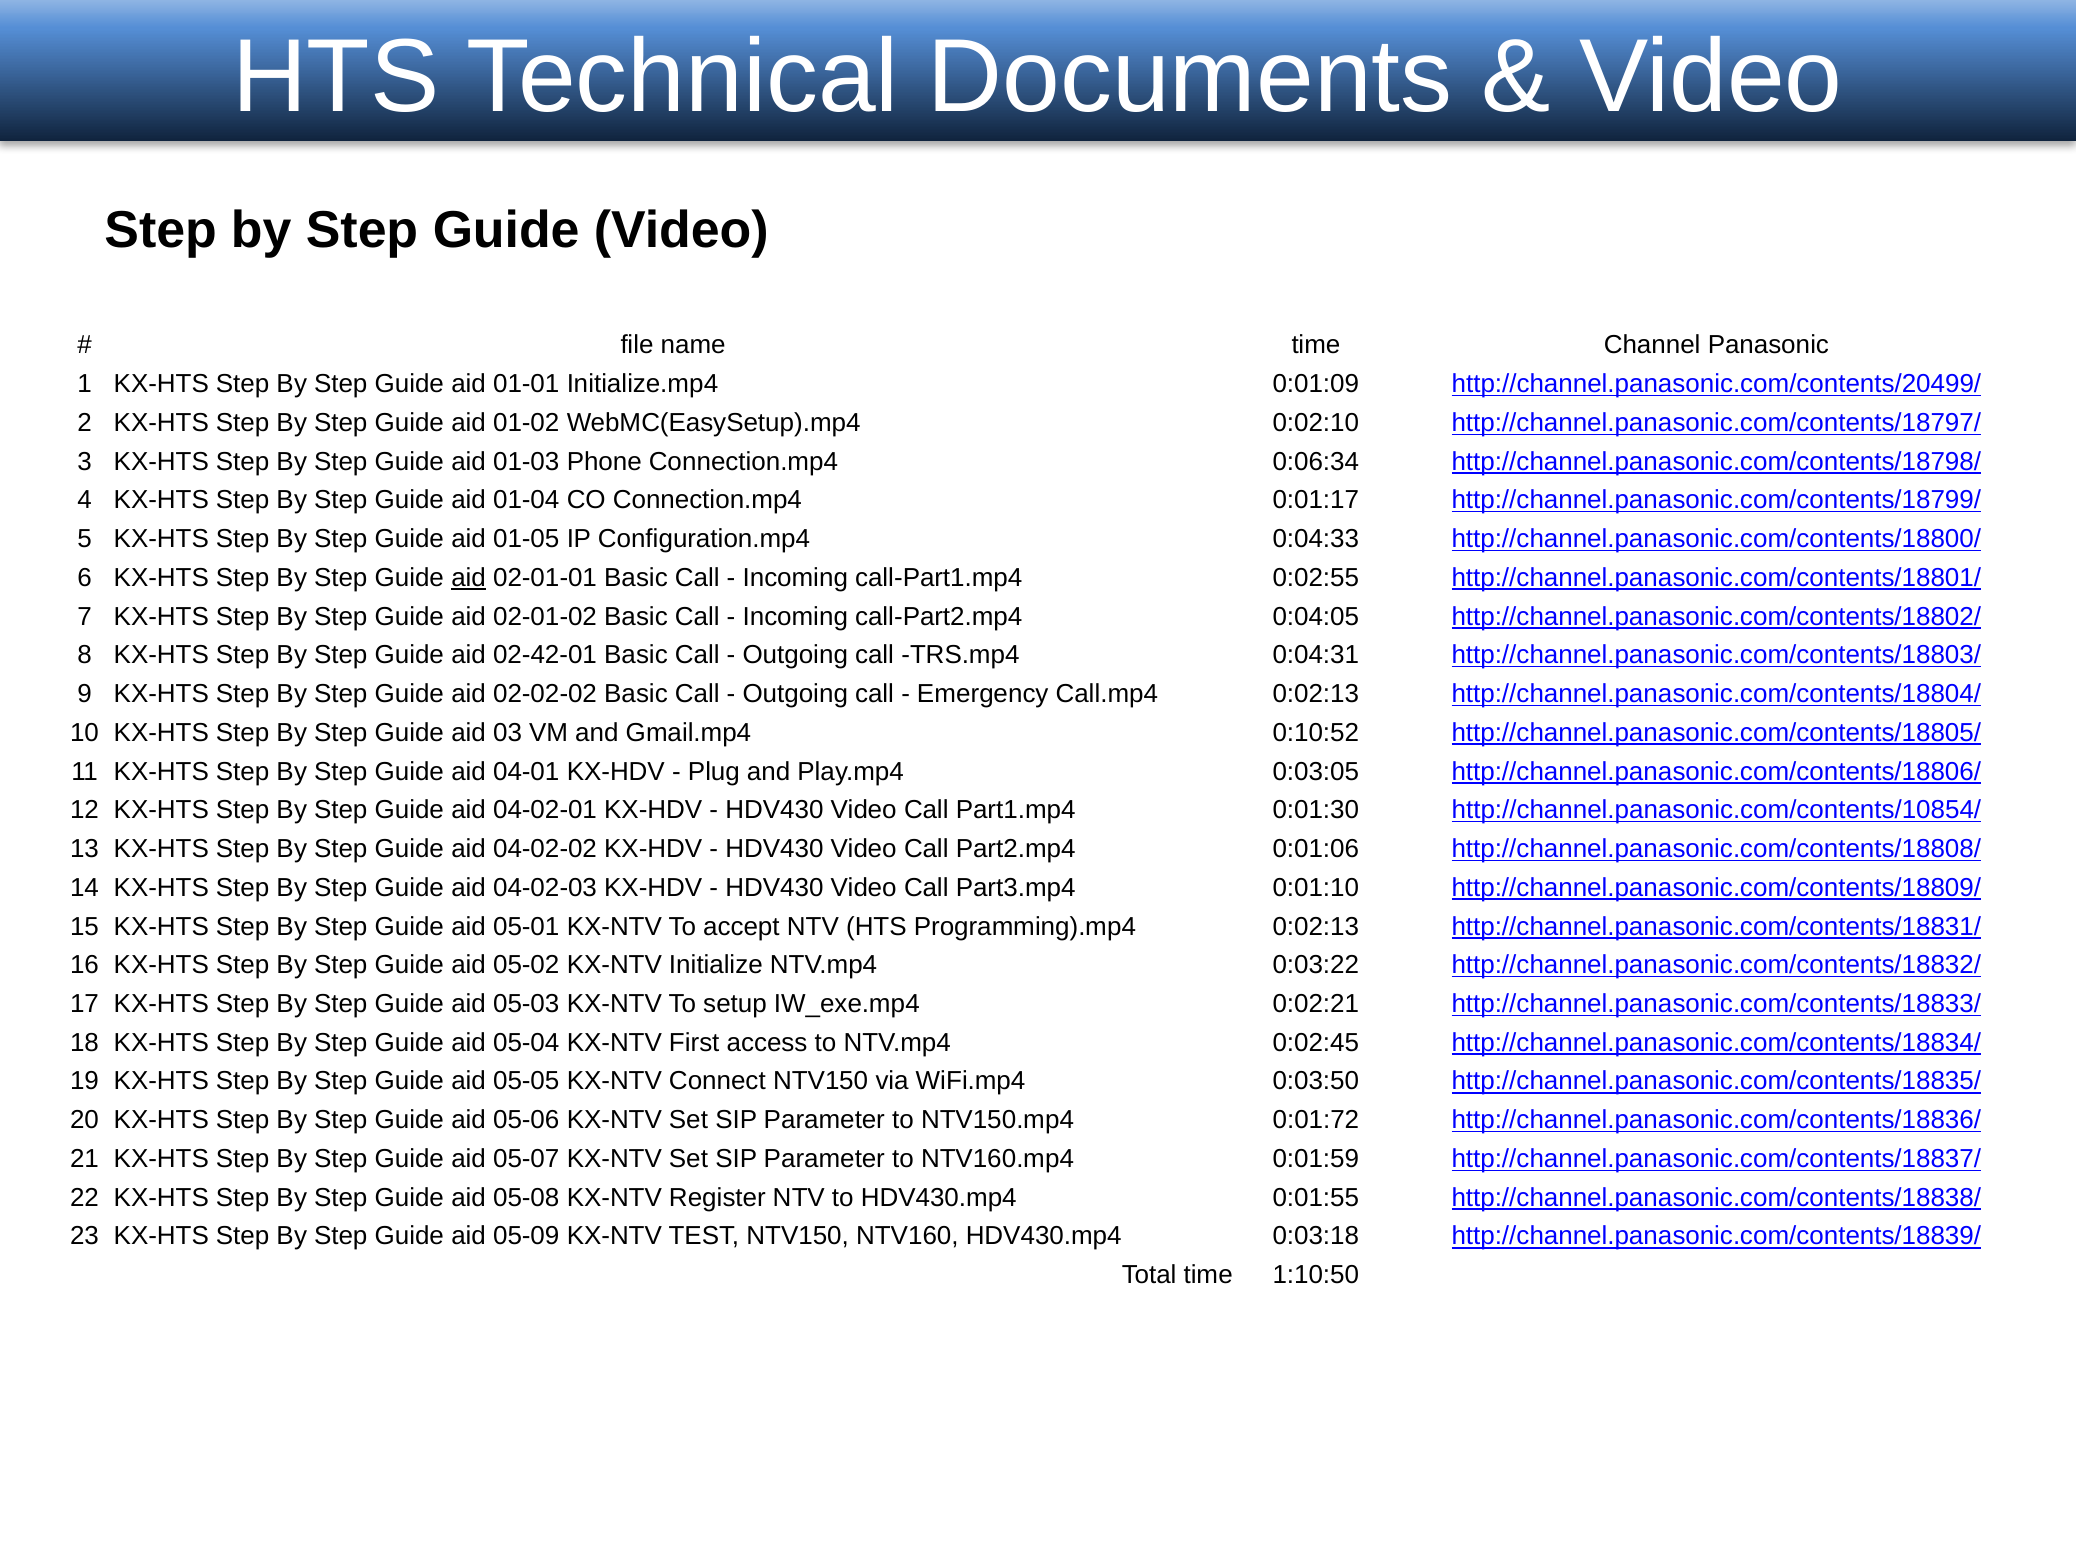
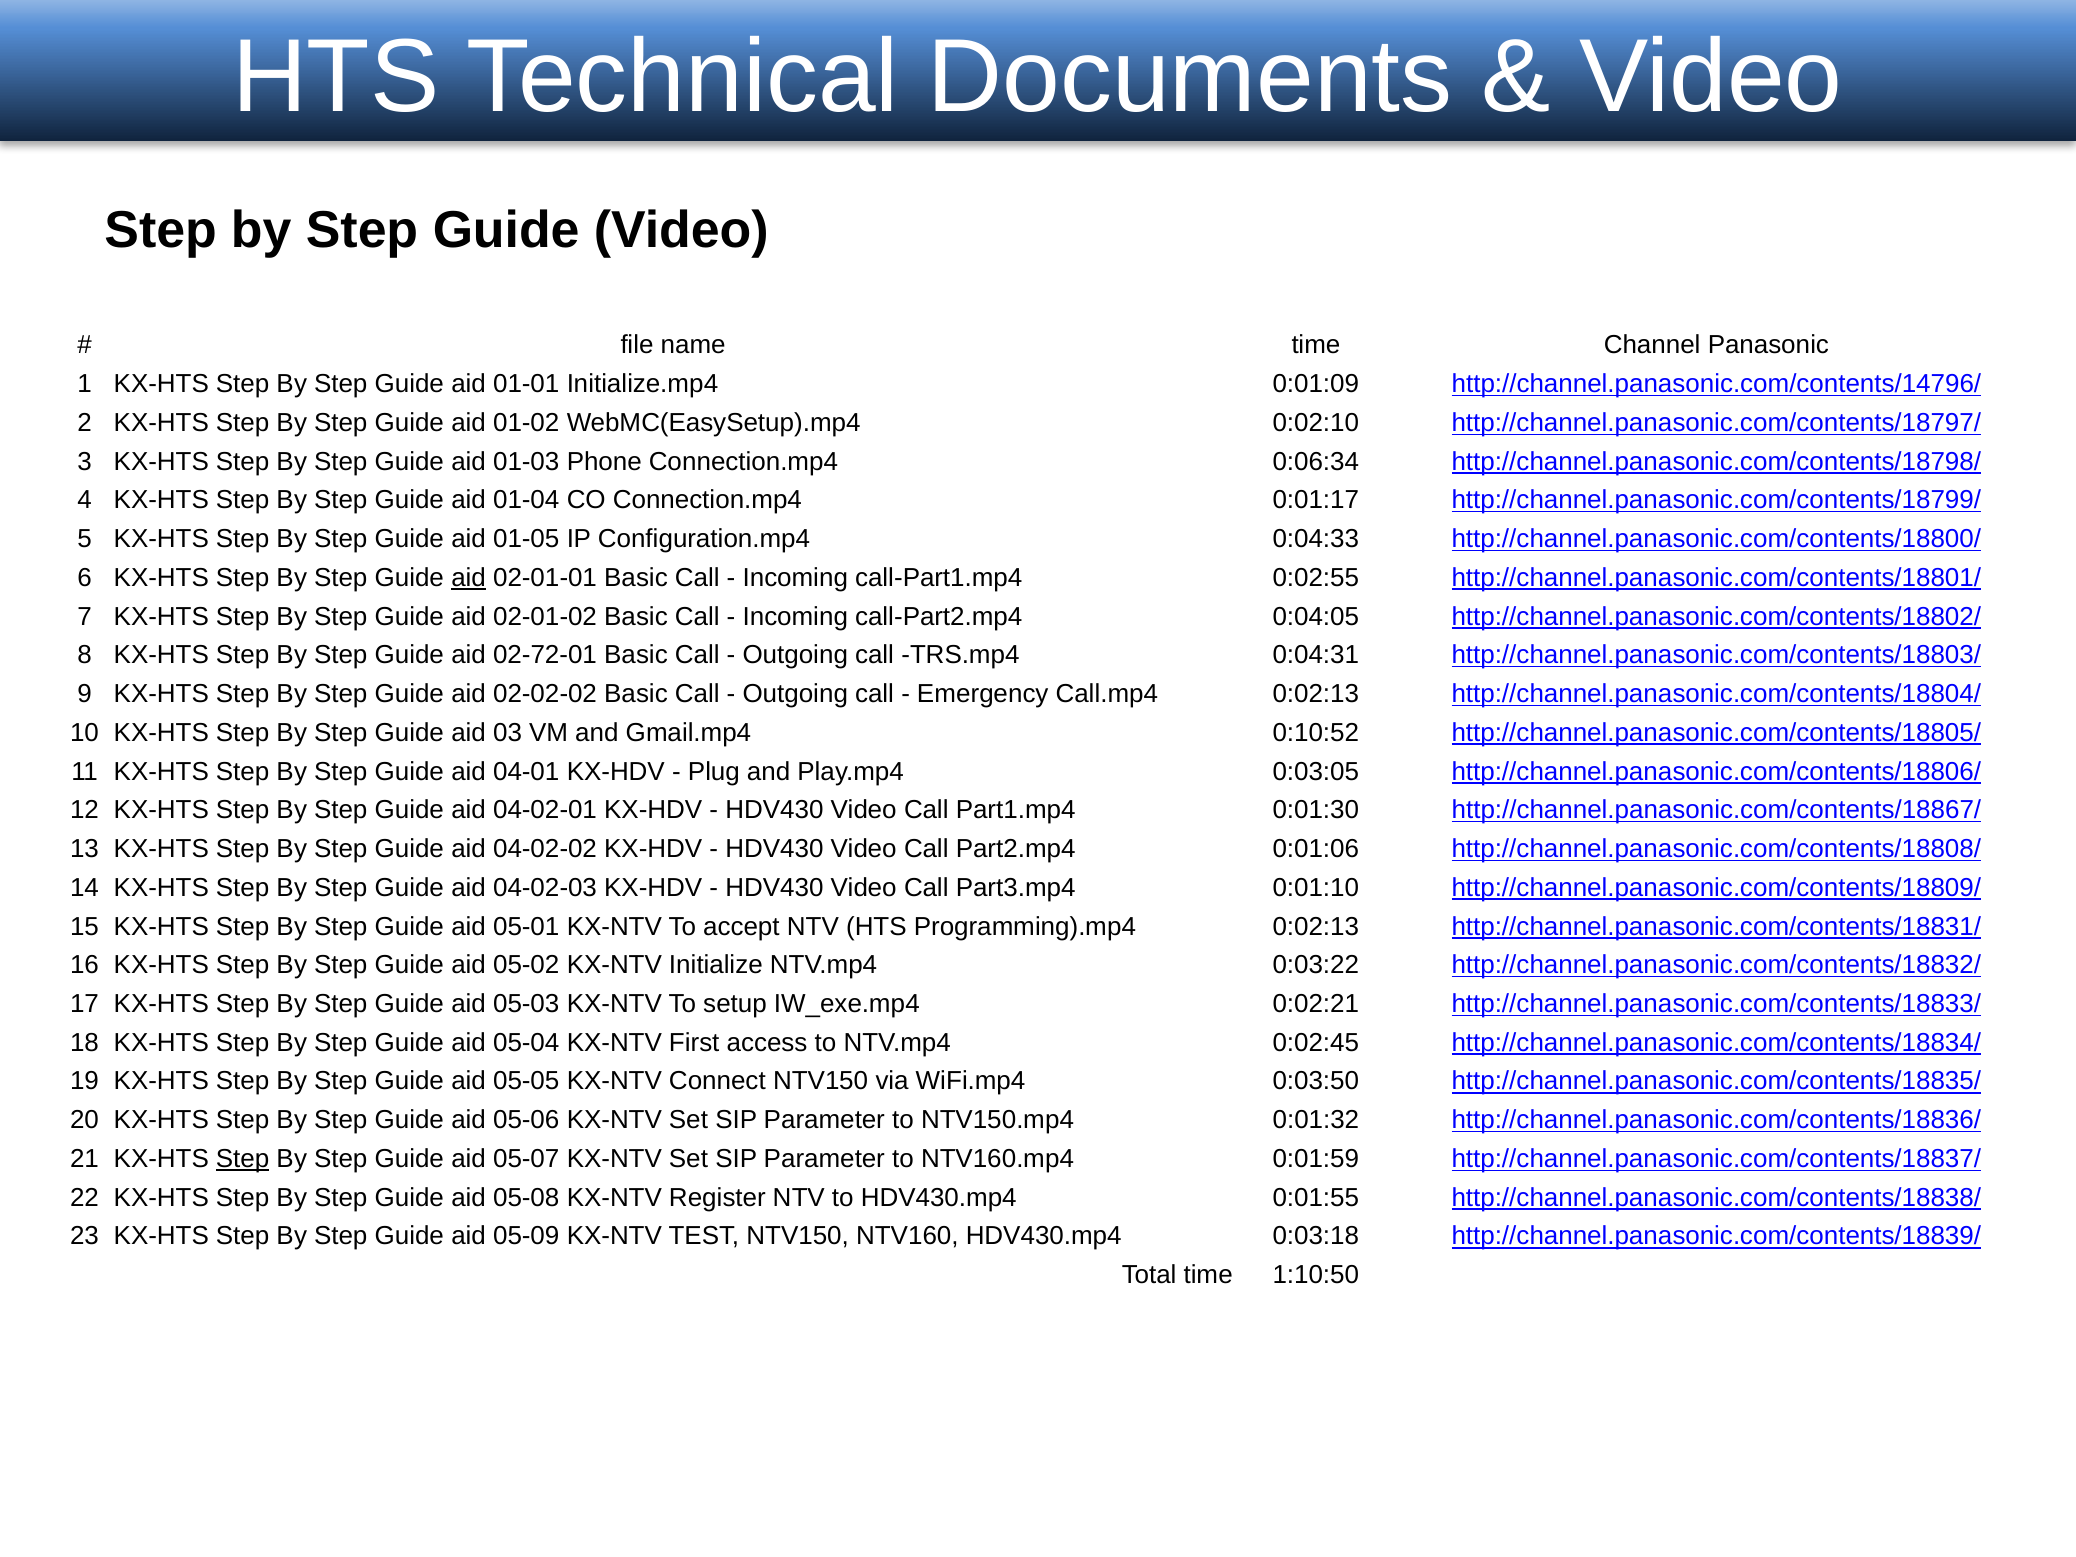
http://channel.panasonic.com/contents/20499/: http://channel.panasonic.com/contents/20499/ -> http://channel.panasonic.com/contents/14796/ (1716, 384)
02-42-01: 02-42-01 -> 02-72-01 (545, 655)
http://channel.panasonic.com/contents/10854/: http://channel.panasonic.com/contents/10854/ -> http://channel.panasonic.com/contents/18867/ (1716, 810)
0:01:72: 0:01:72 -> 0:01:32 (1316, 1120)
Step underline: none -> present (243, 1159)
